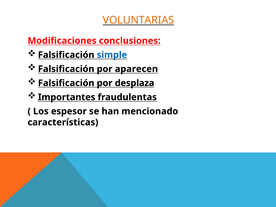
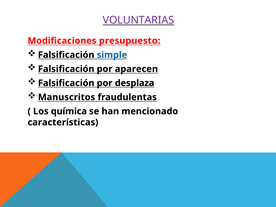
VOLUNTARIAS colour: orange -> purple (138, 20)
conclusiones: conclusiones -> presupuesto (130, 41)
Importantes: Importantes -> Manuscritos (67, 97)
espesor: espesor -> química (69, 111)
